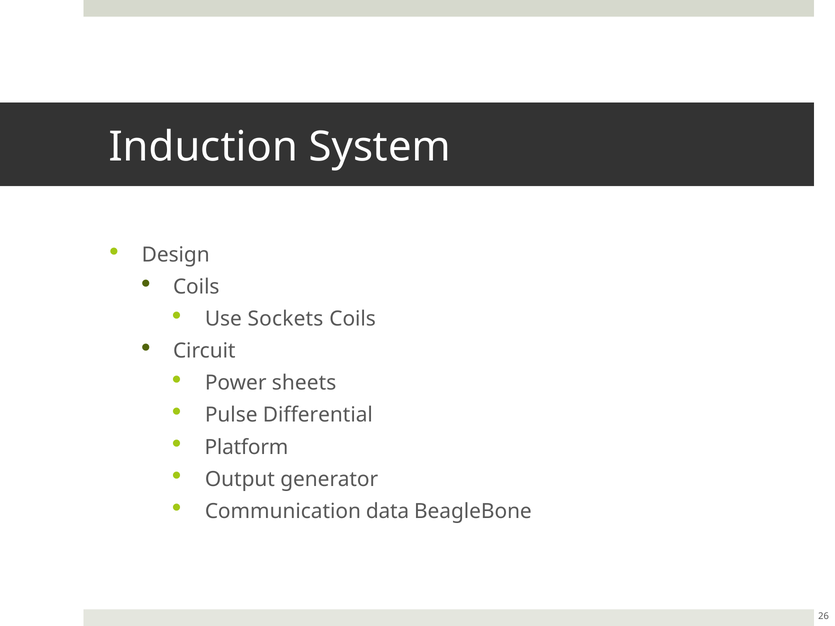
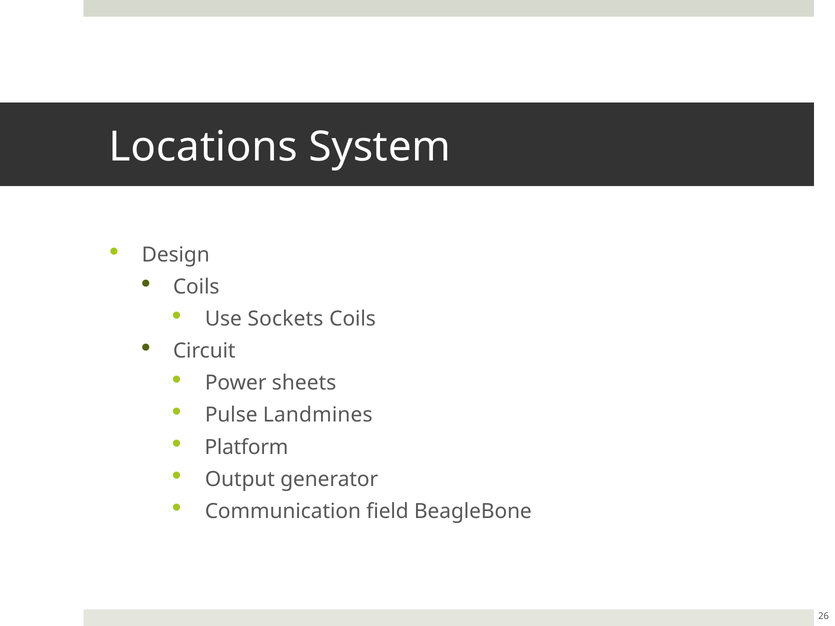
Induction: Induction -> Locations (203, 147)
Differential: Differential -> Landmines (318, 415)
data: data -> field (387, 511)
